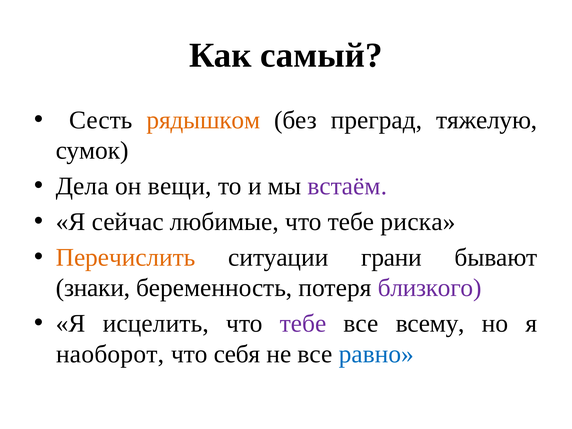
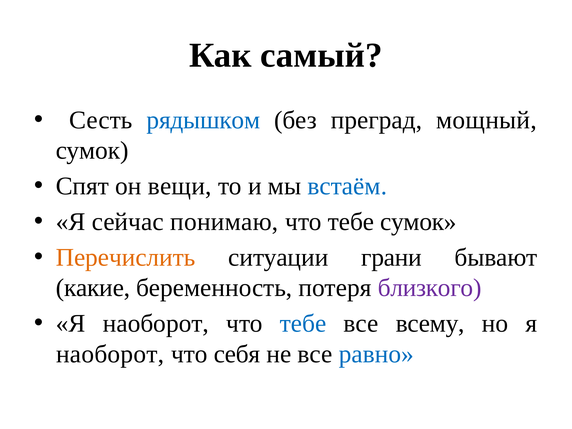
рядышком colour: orange -> blue (203, 120)
тяжелую: тяжелую -> мощный (487, 120)
Дела: Дела -> Спят (82, 186)
встаём colour: purple -> blue (347, 186)
любимые: любимые -> понимаю (224, 222)
тебе риска: риска -> сумок (418, 222)
знаки: знаки -> какие (93, 288)
исцелить: исцелить -> наоборот (156, 323)
тебе colour: purple -> blue (303, 323)
